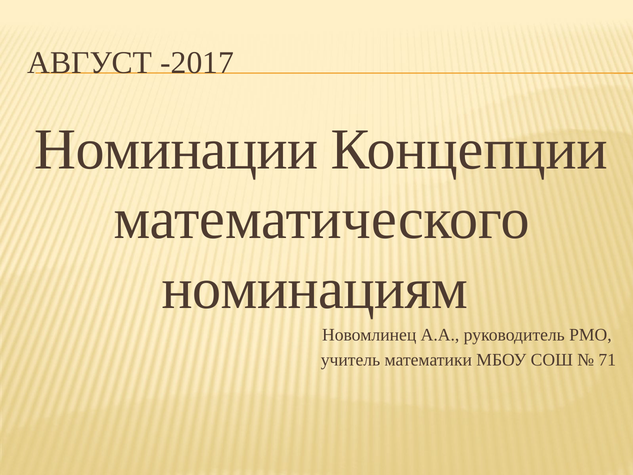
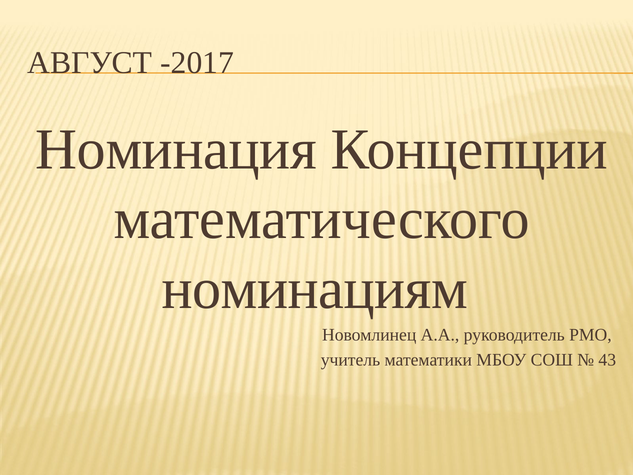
Номинации: Номинации -> Номинация (176, 150)
71: 71 -> 43 (607, 360)
